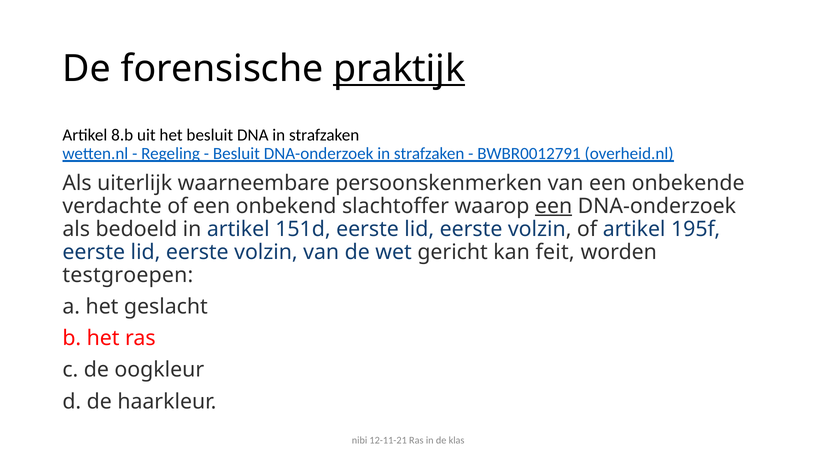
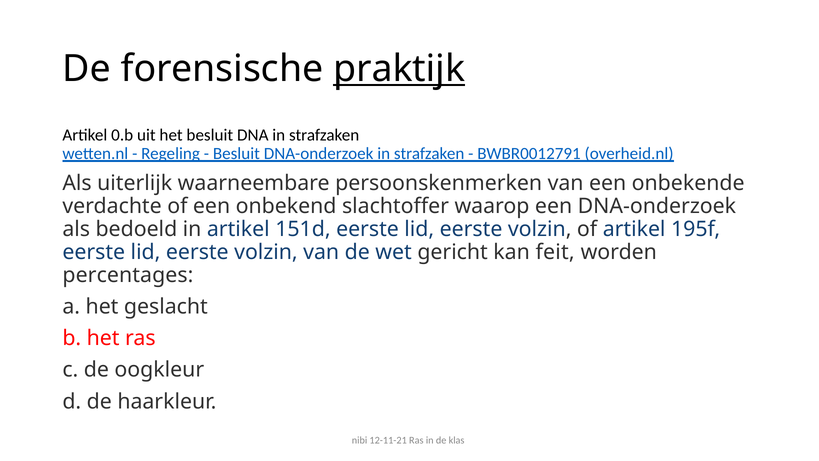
8.b: 8.b -> 0.b (122, 135)
een underline: present -> none (554, 206)
testgroepen: testgroepen -> percentages (128, 275)
